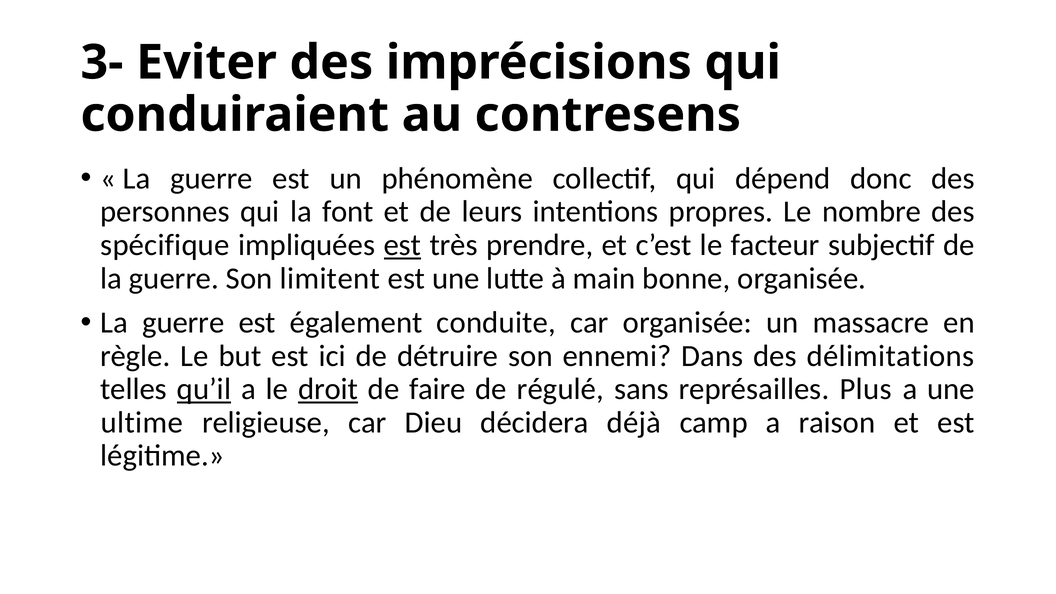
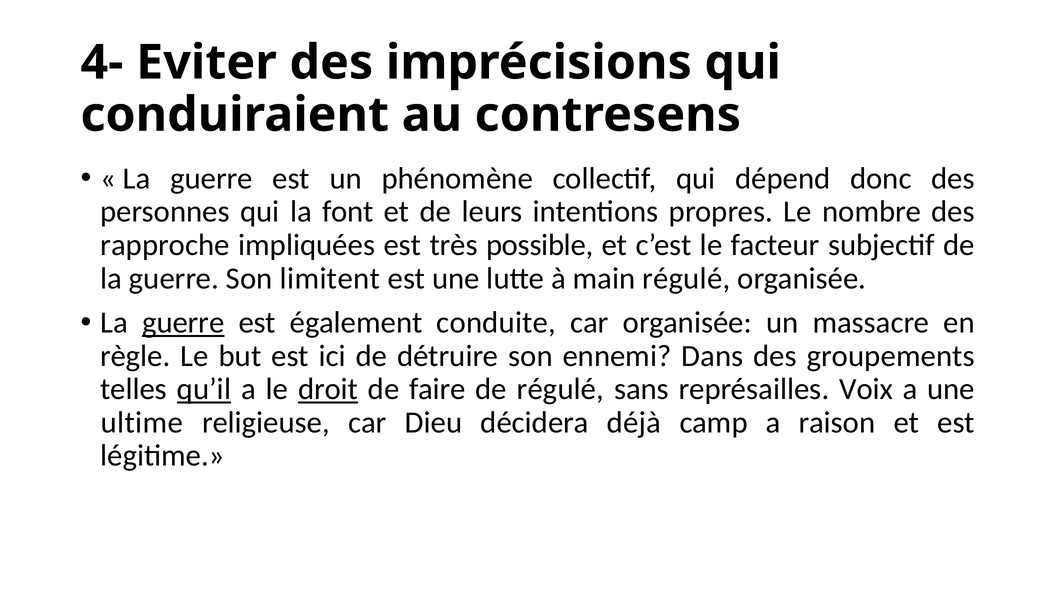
3-: 3- -> 4- (102, 63)
spécifique: spécifique -> rapproche (165, 245)
est underline: present -> none (402, 245)
prendre: prendre -> possible (540, 245)
main bonne: bonne -> régulé (686, 278)
guerre underline: none -> present (183, 323)
délimitations: délimitations -> groupements (891, 356)
Plus: Plus -> Voix (866, 389)
